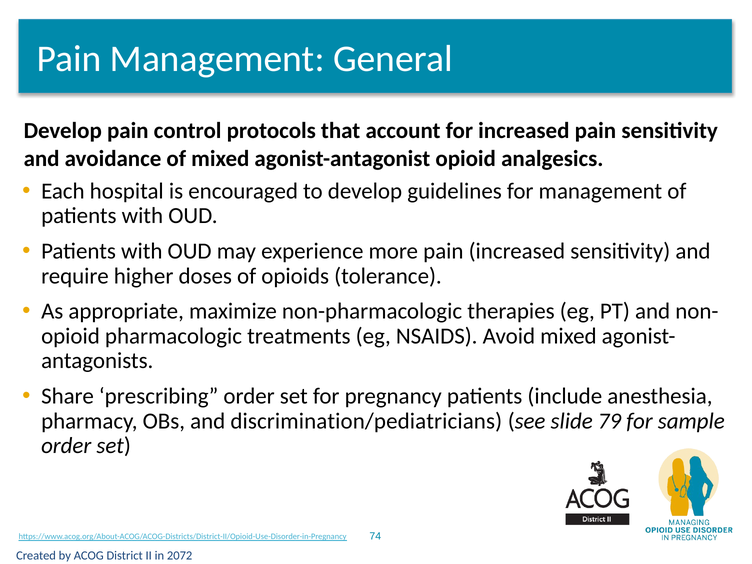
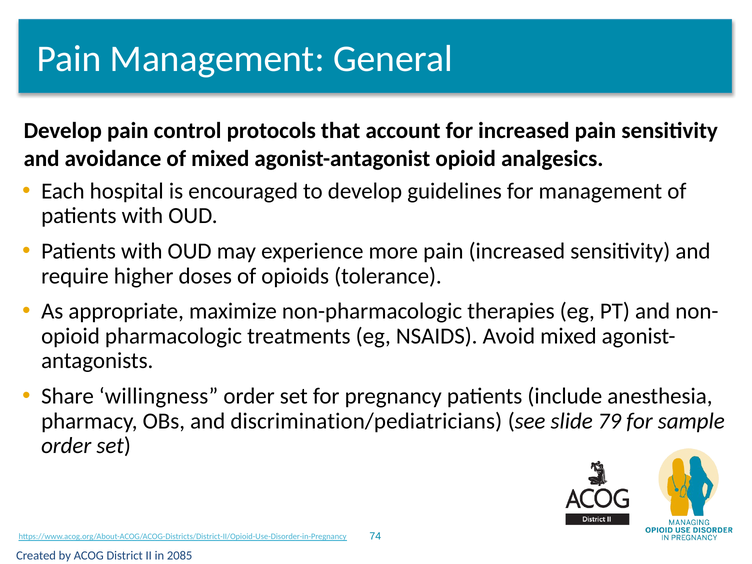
prescribing: prescribing -> willingness (159, 396)
2072: 2072 -> 2085 (180, 556)
